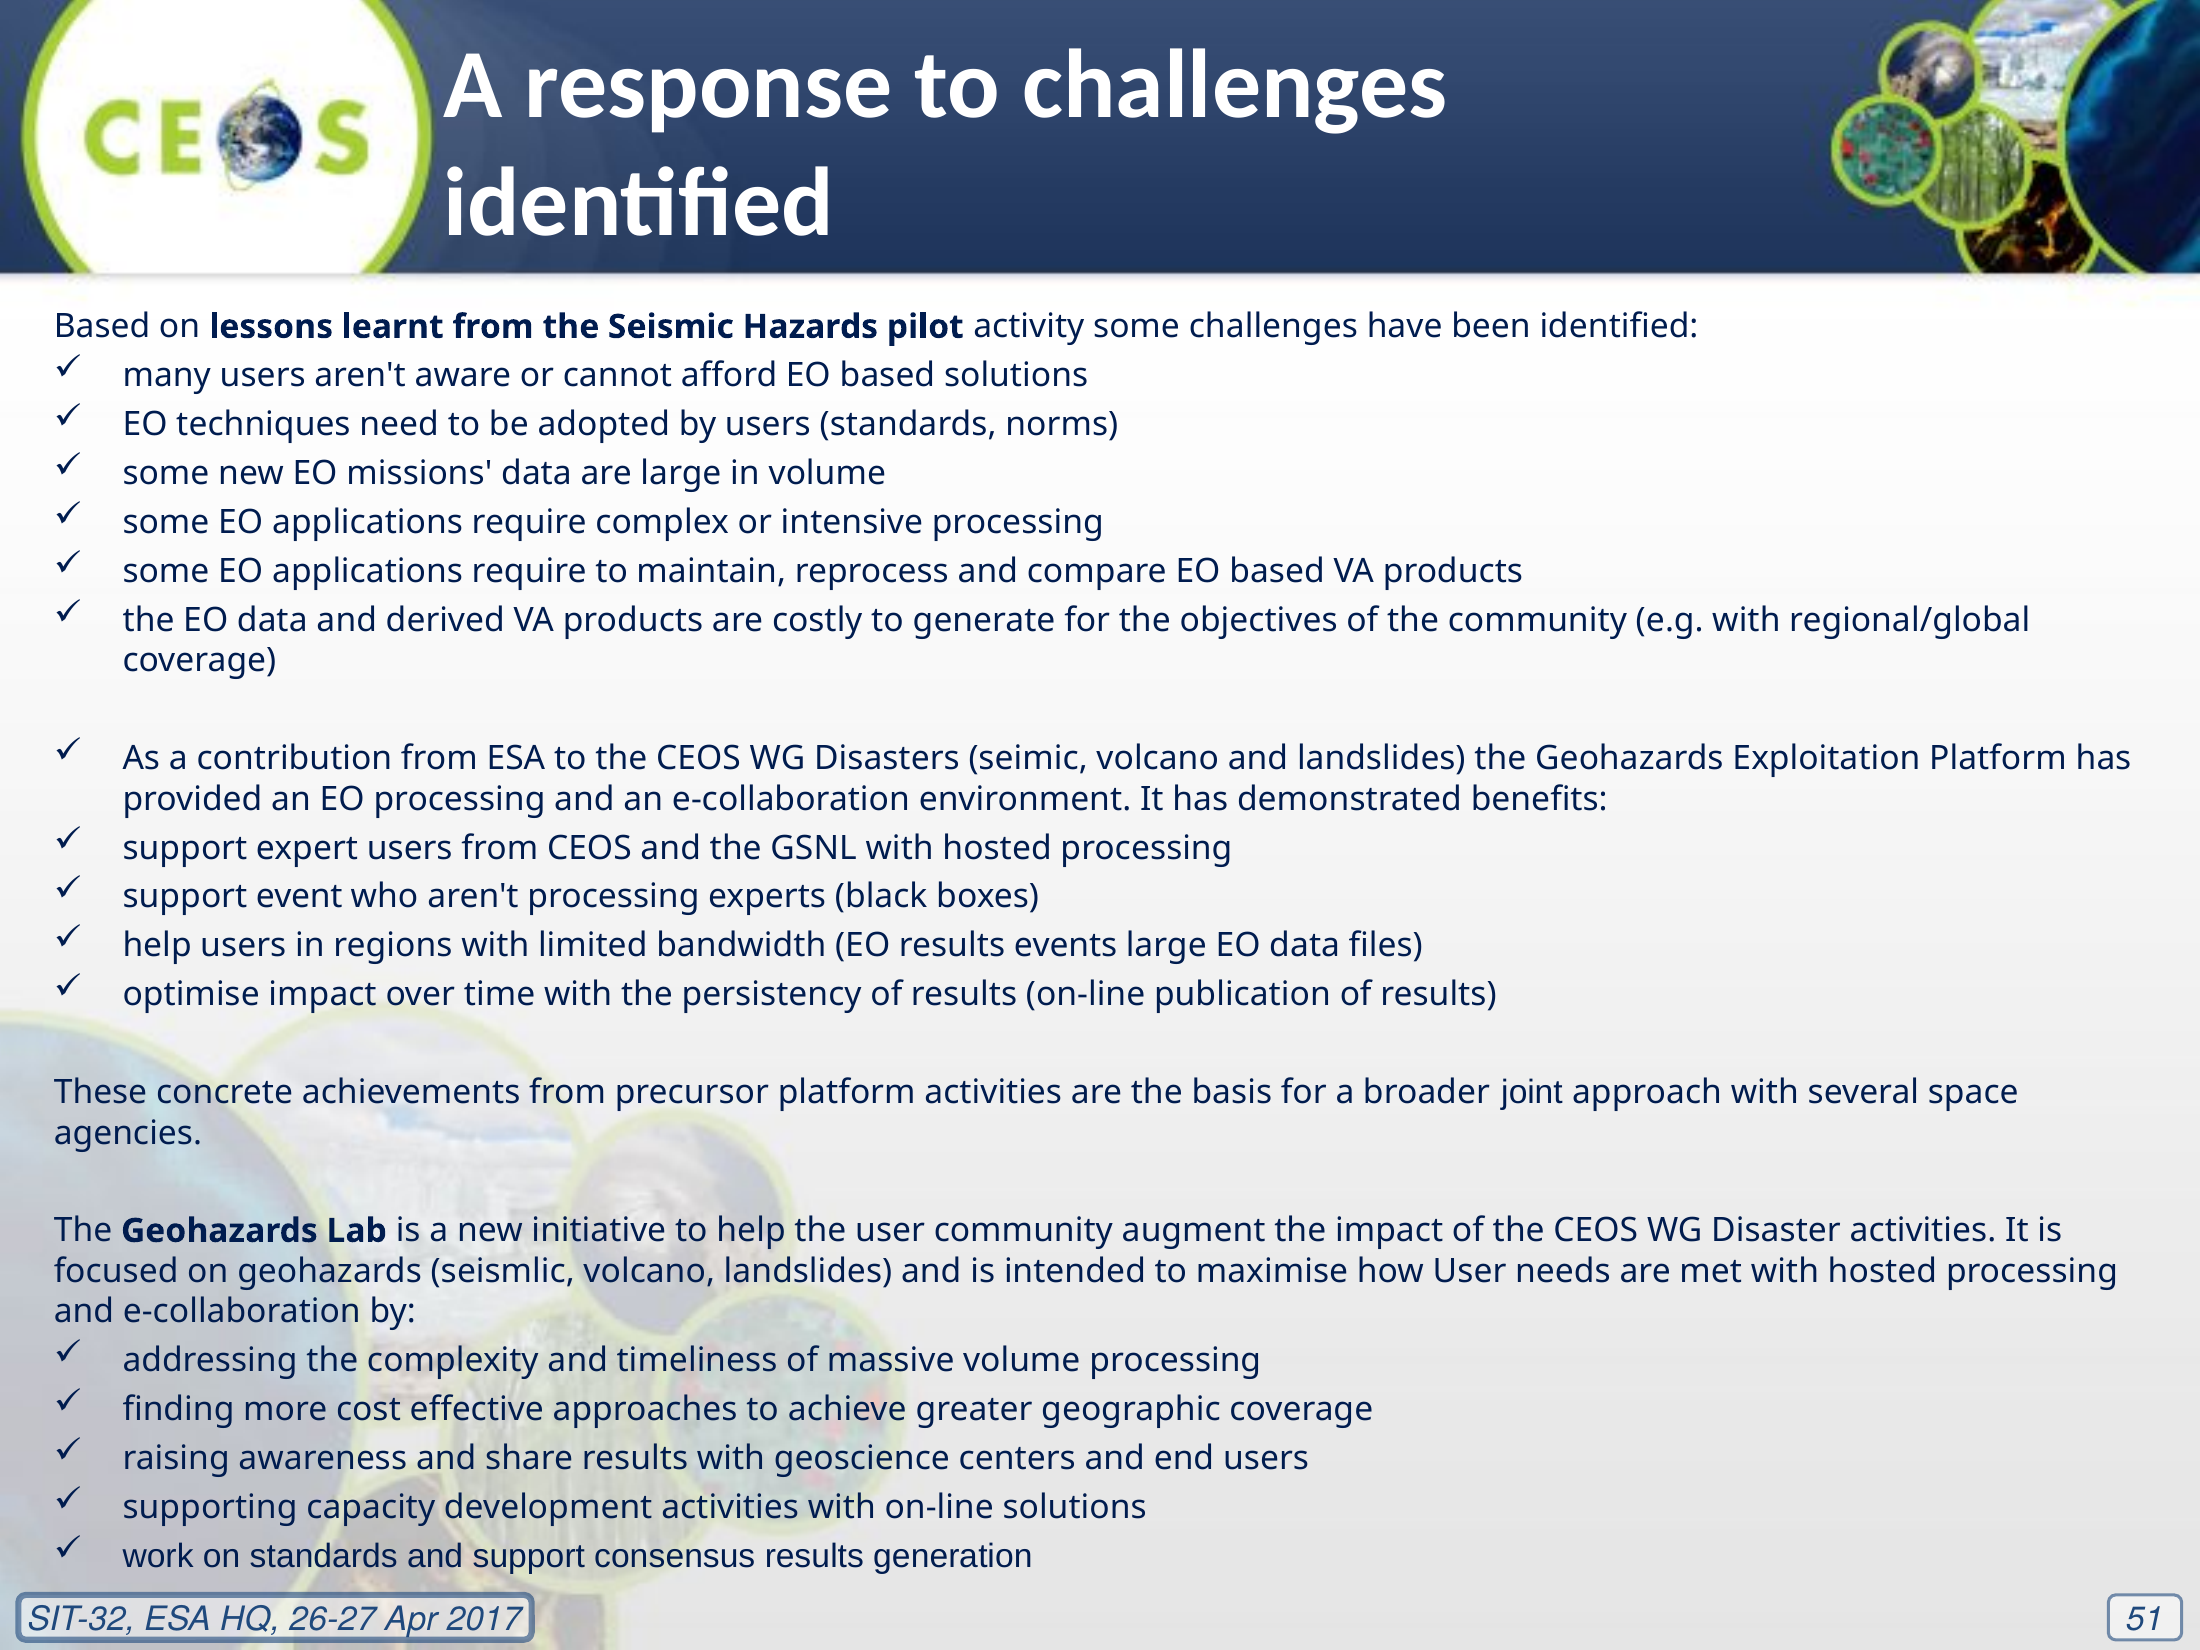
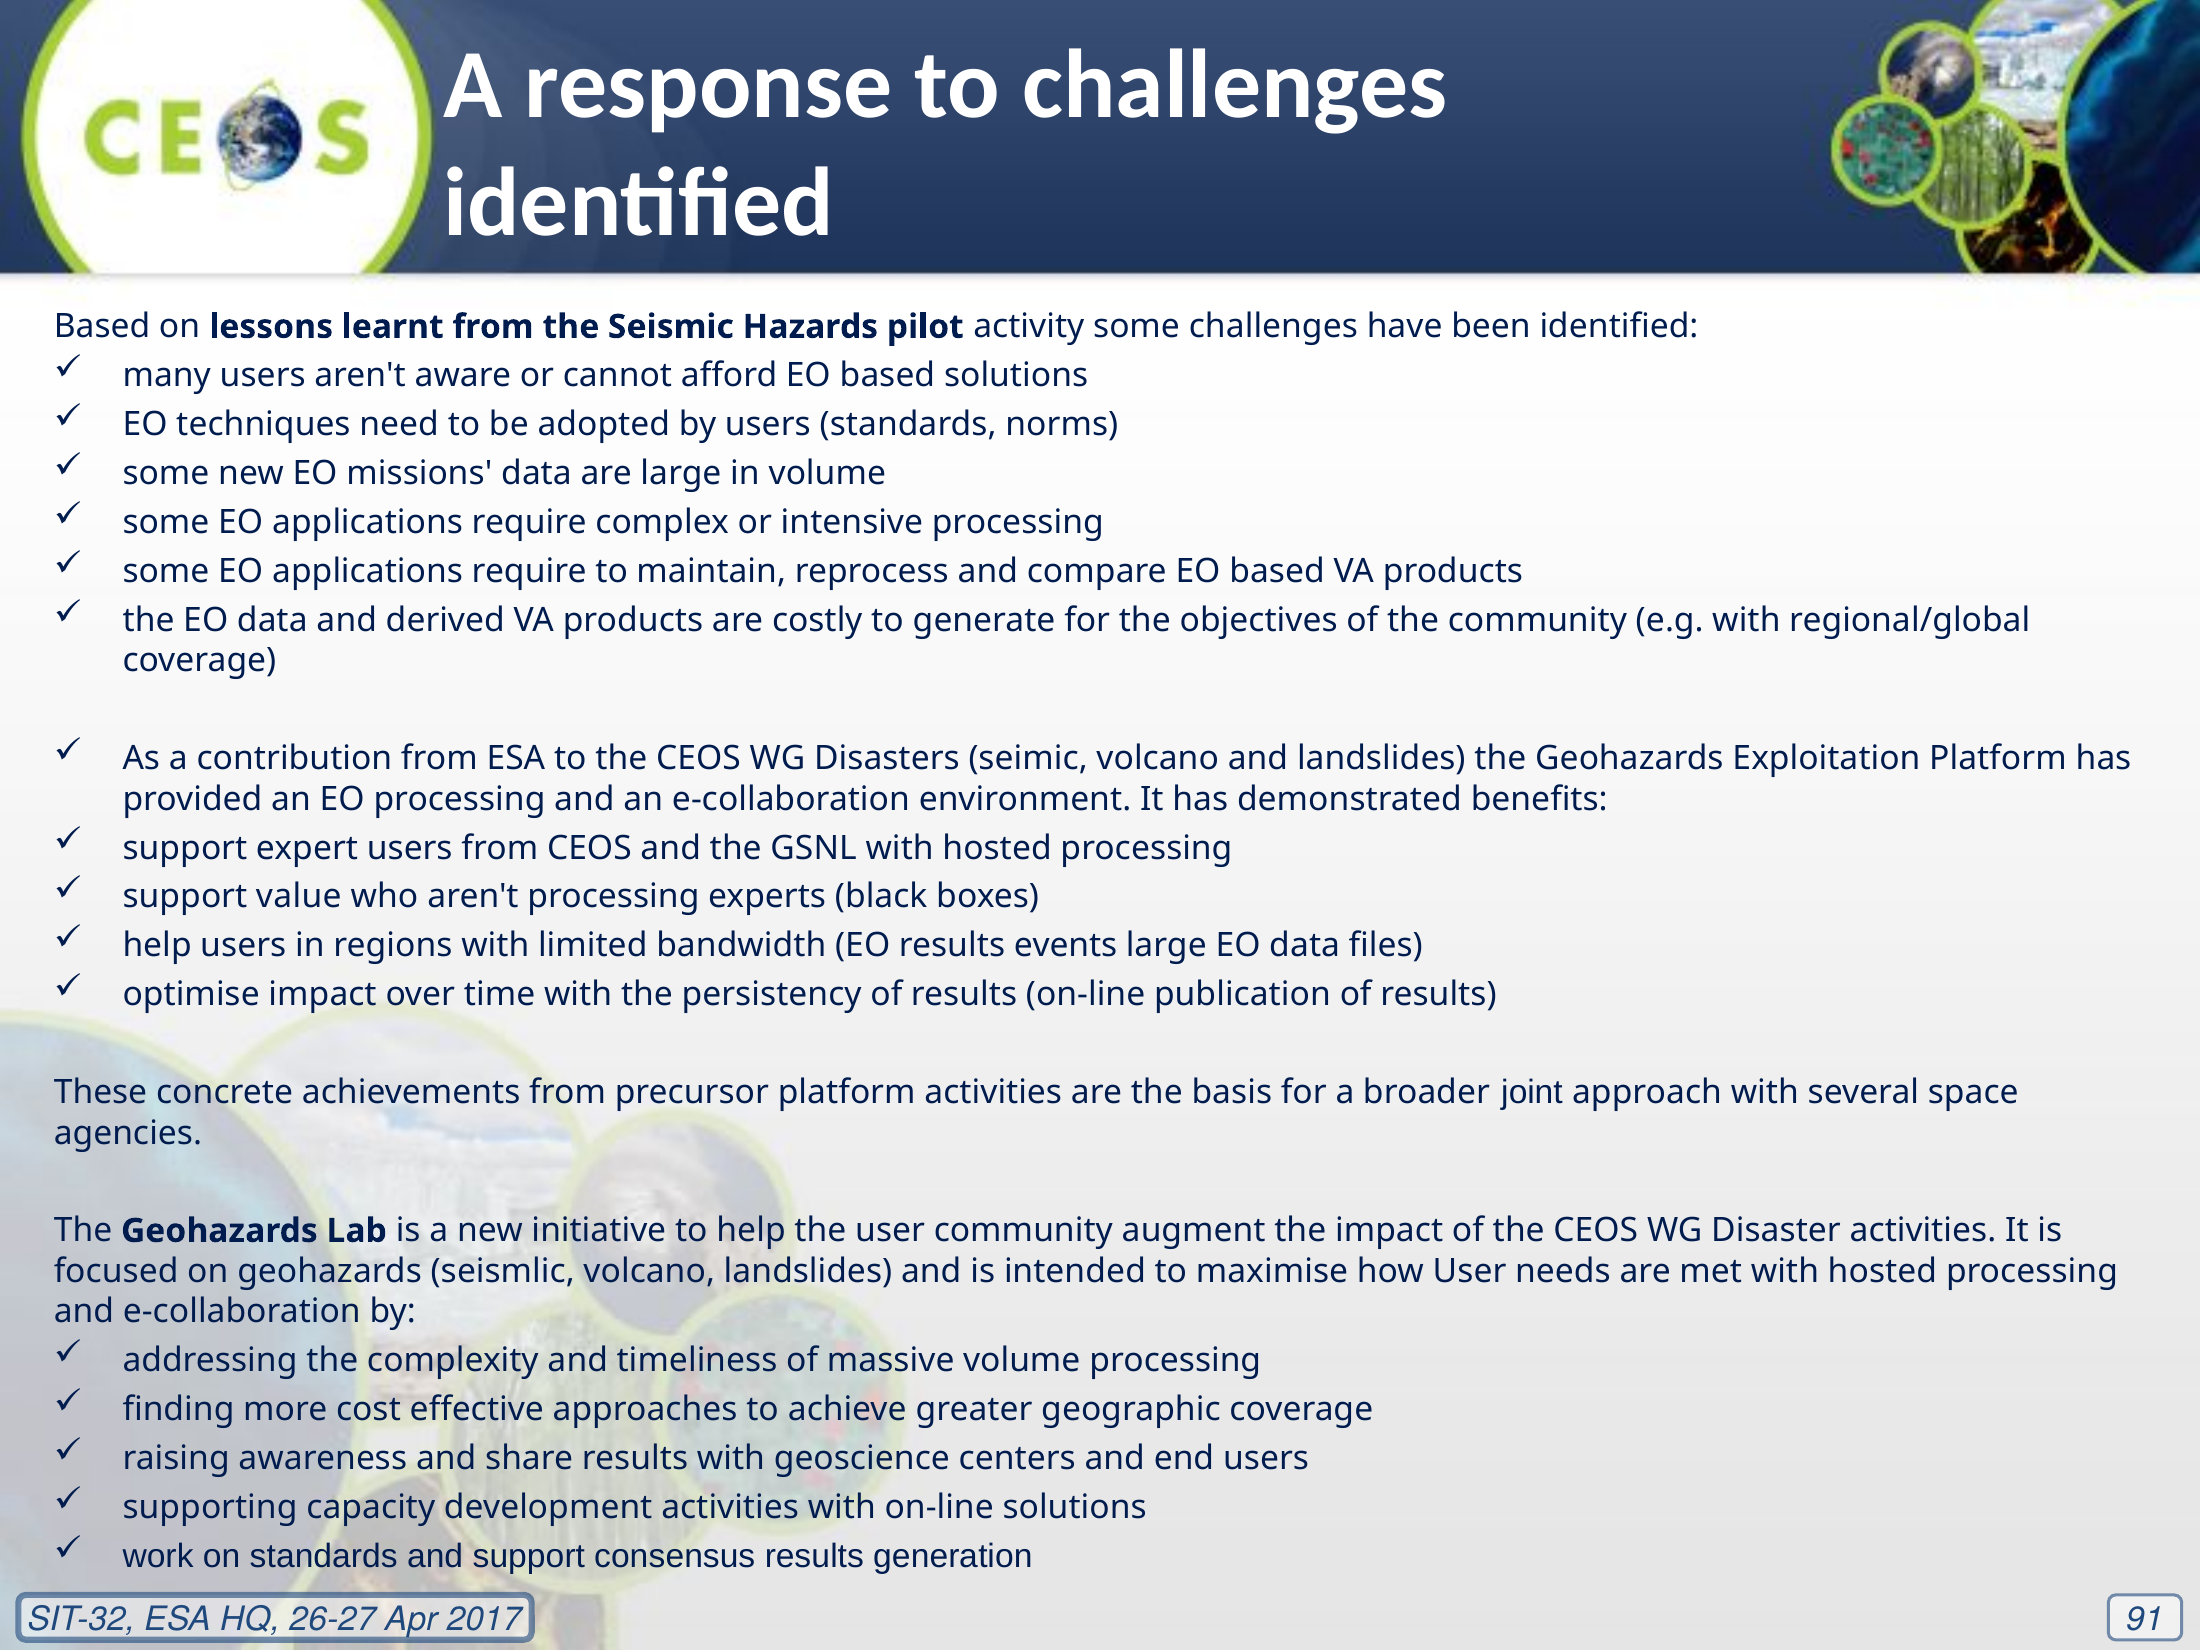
event: event -> value (299, 897)
51: 51 -> 91 (2145, 1620)
